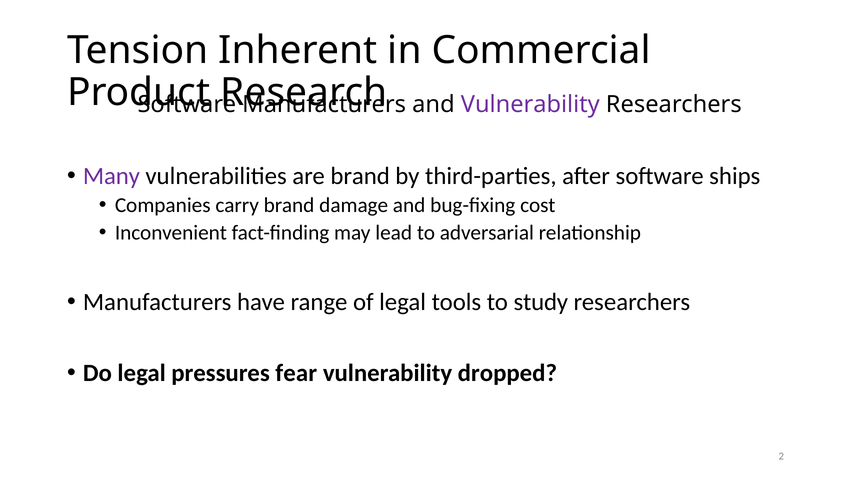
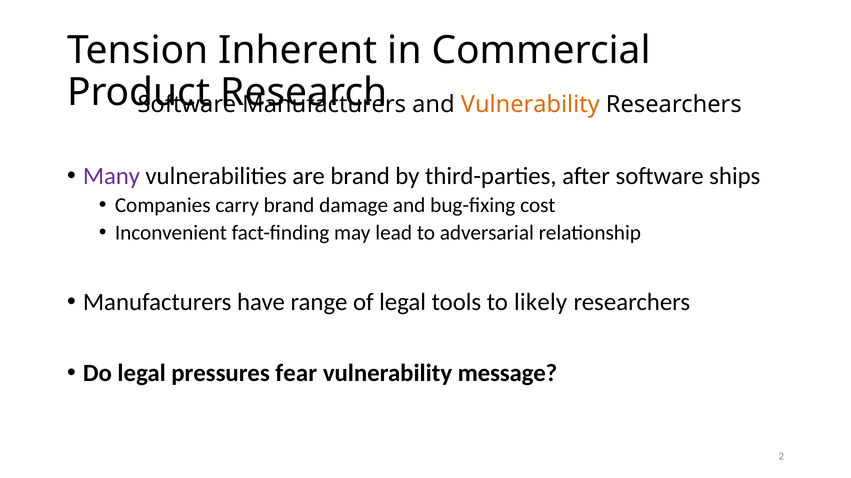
Vulnerability colour: purple -> orange (530, 105)
study: study -> likely (541, 302)
dropped: dropped -> message (507, 374)
